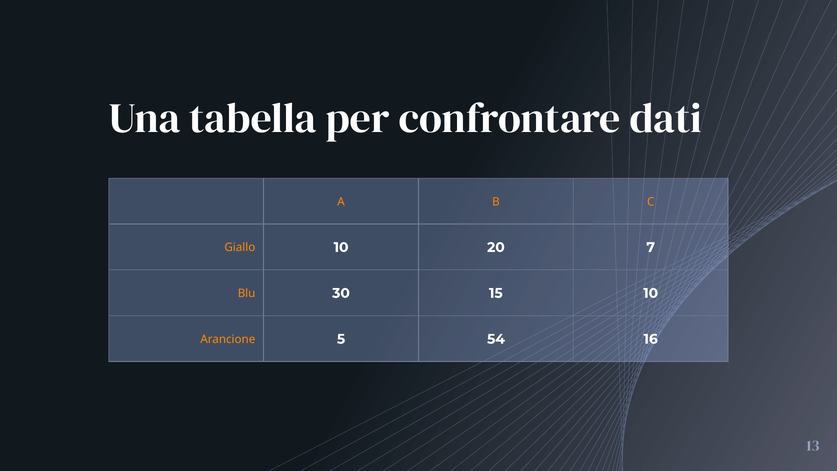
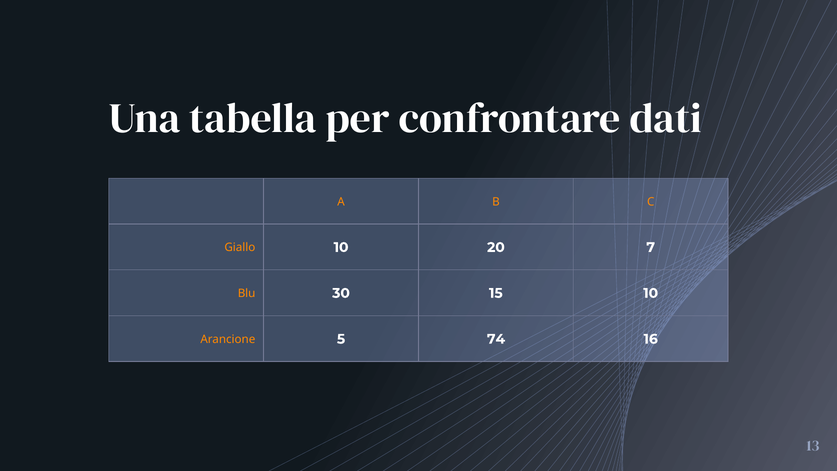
54: 54 -> 74 (496, 339)
